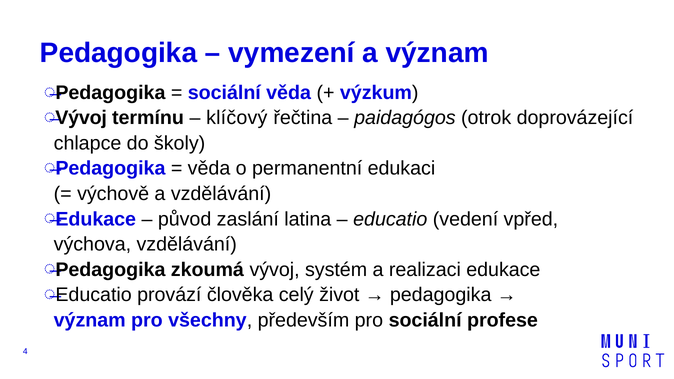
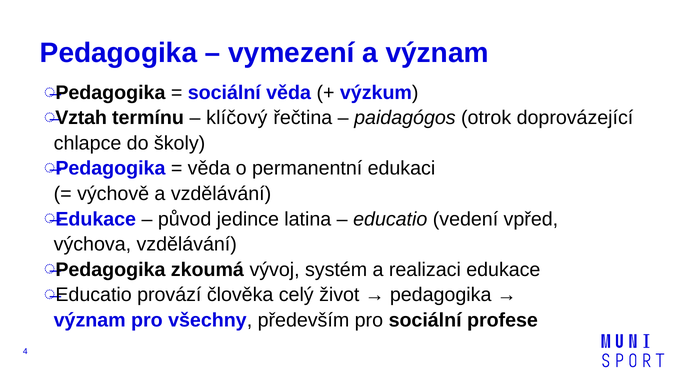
Vývoj: Vývoj -> Vztah (81, 118)
zaslání: zaslání -> jedince (248, 219)
